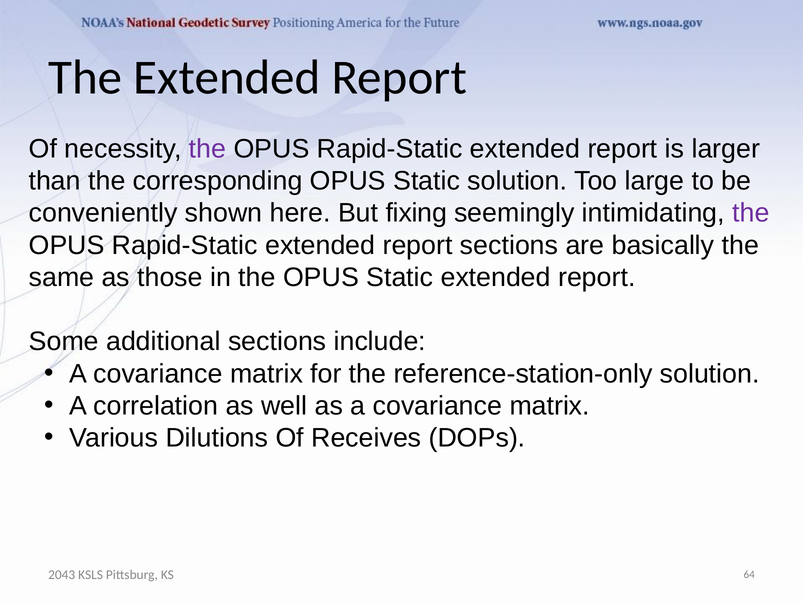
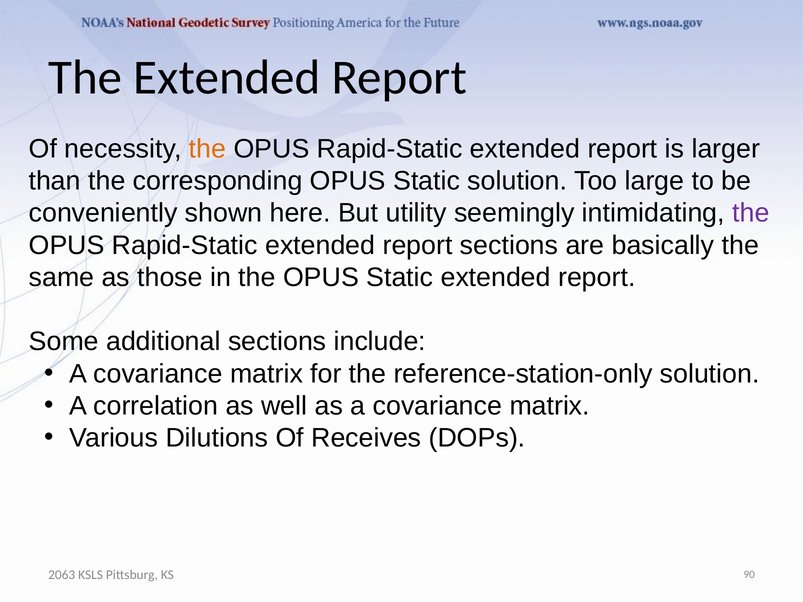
the colour: purple -> orange (208, 149)
fixing: fixing -> utility (416, 213)
2043: 2043 -> 2063 (62, 575)
64: 64 -> 90 (749, 575)
